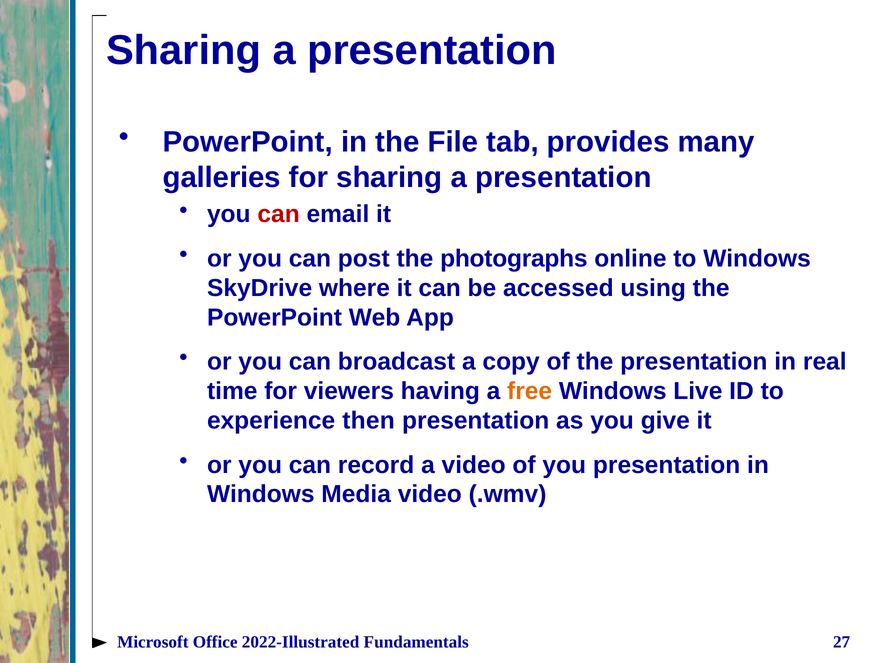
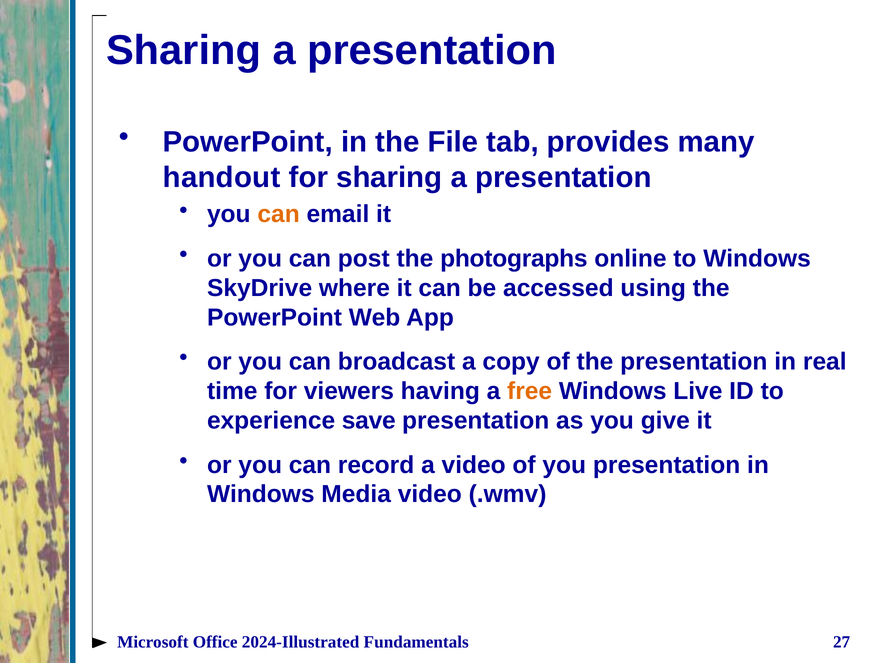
galleries: galleries -> handout (222, 177)
can colour: red -> orange (279, 214)
then: then -> save (369, 420)
2022-Illustrated: 2022-Illustrated -> 2024-Illustrated (301, 641)
